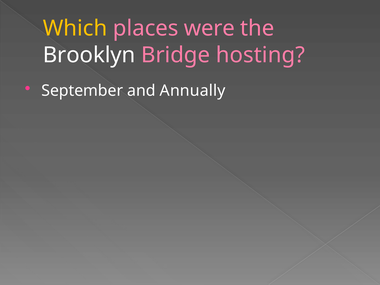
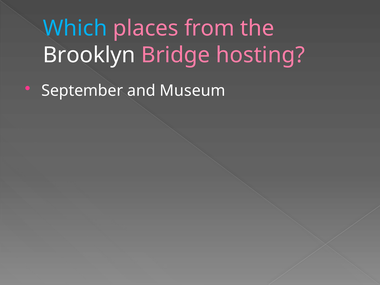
Which colour: yellow -> light blue (75, 28)
were: were -> from (209, 28)
Annually: Annually -> Museum (193, 91)
